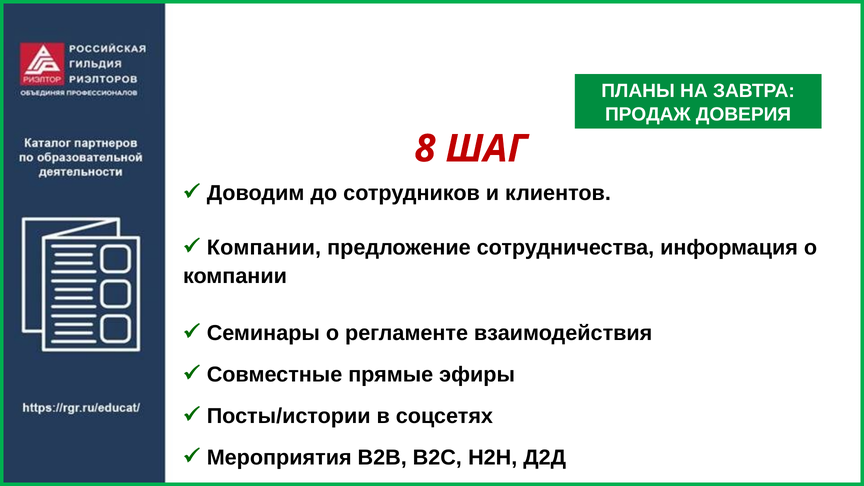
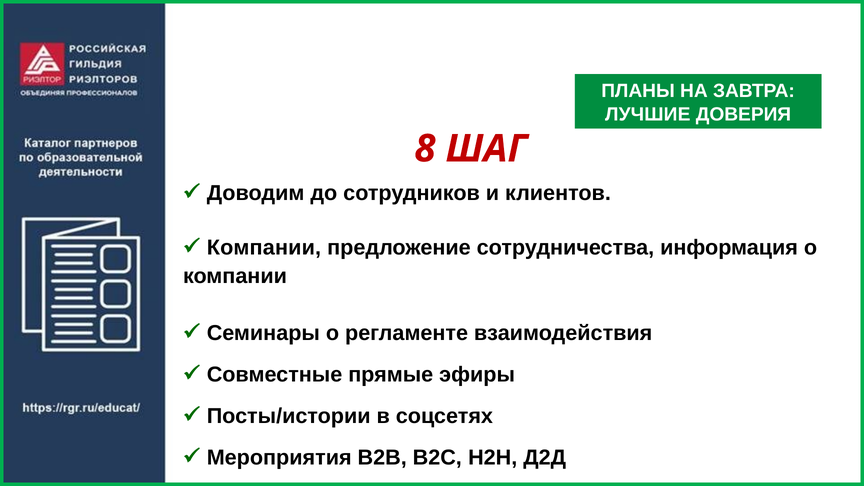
ПРОДАЖ: ПРОДАЖ -> ЛУЧШИЕ (648, 114)
